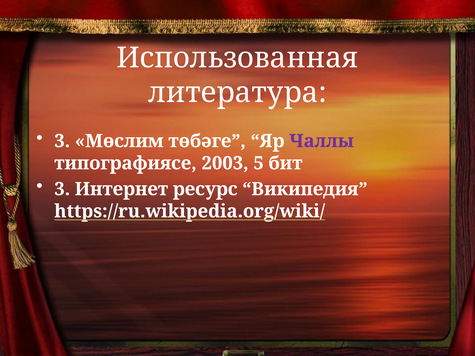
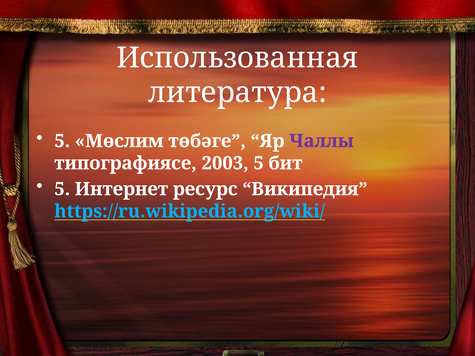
3: 3 -> 5 (62, 141)
3: 3 -> 5 (62, 189)
https://ru.wikipedia.org/wiki/ colour: white -> light blue (190, 211)
